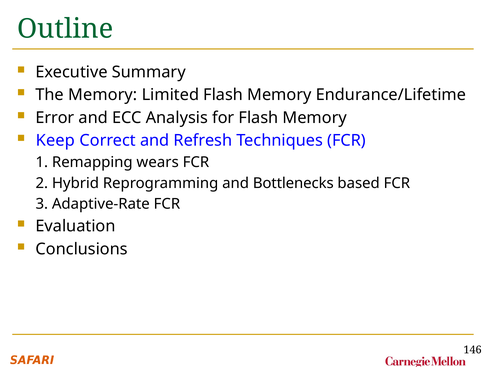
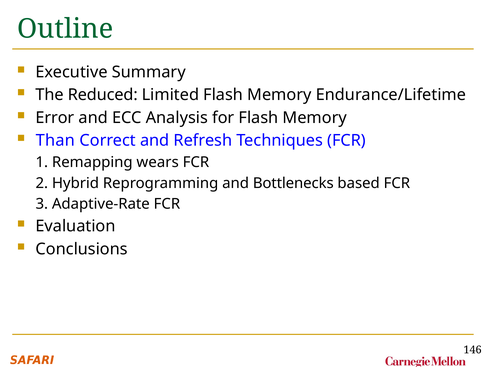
The Memory: Memory -> Reduced (103, 95)
Keep: Keep -> Than (55, 141)
